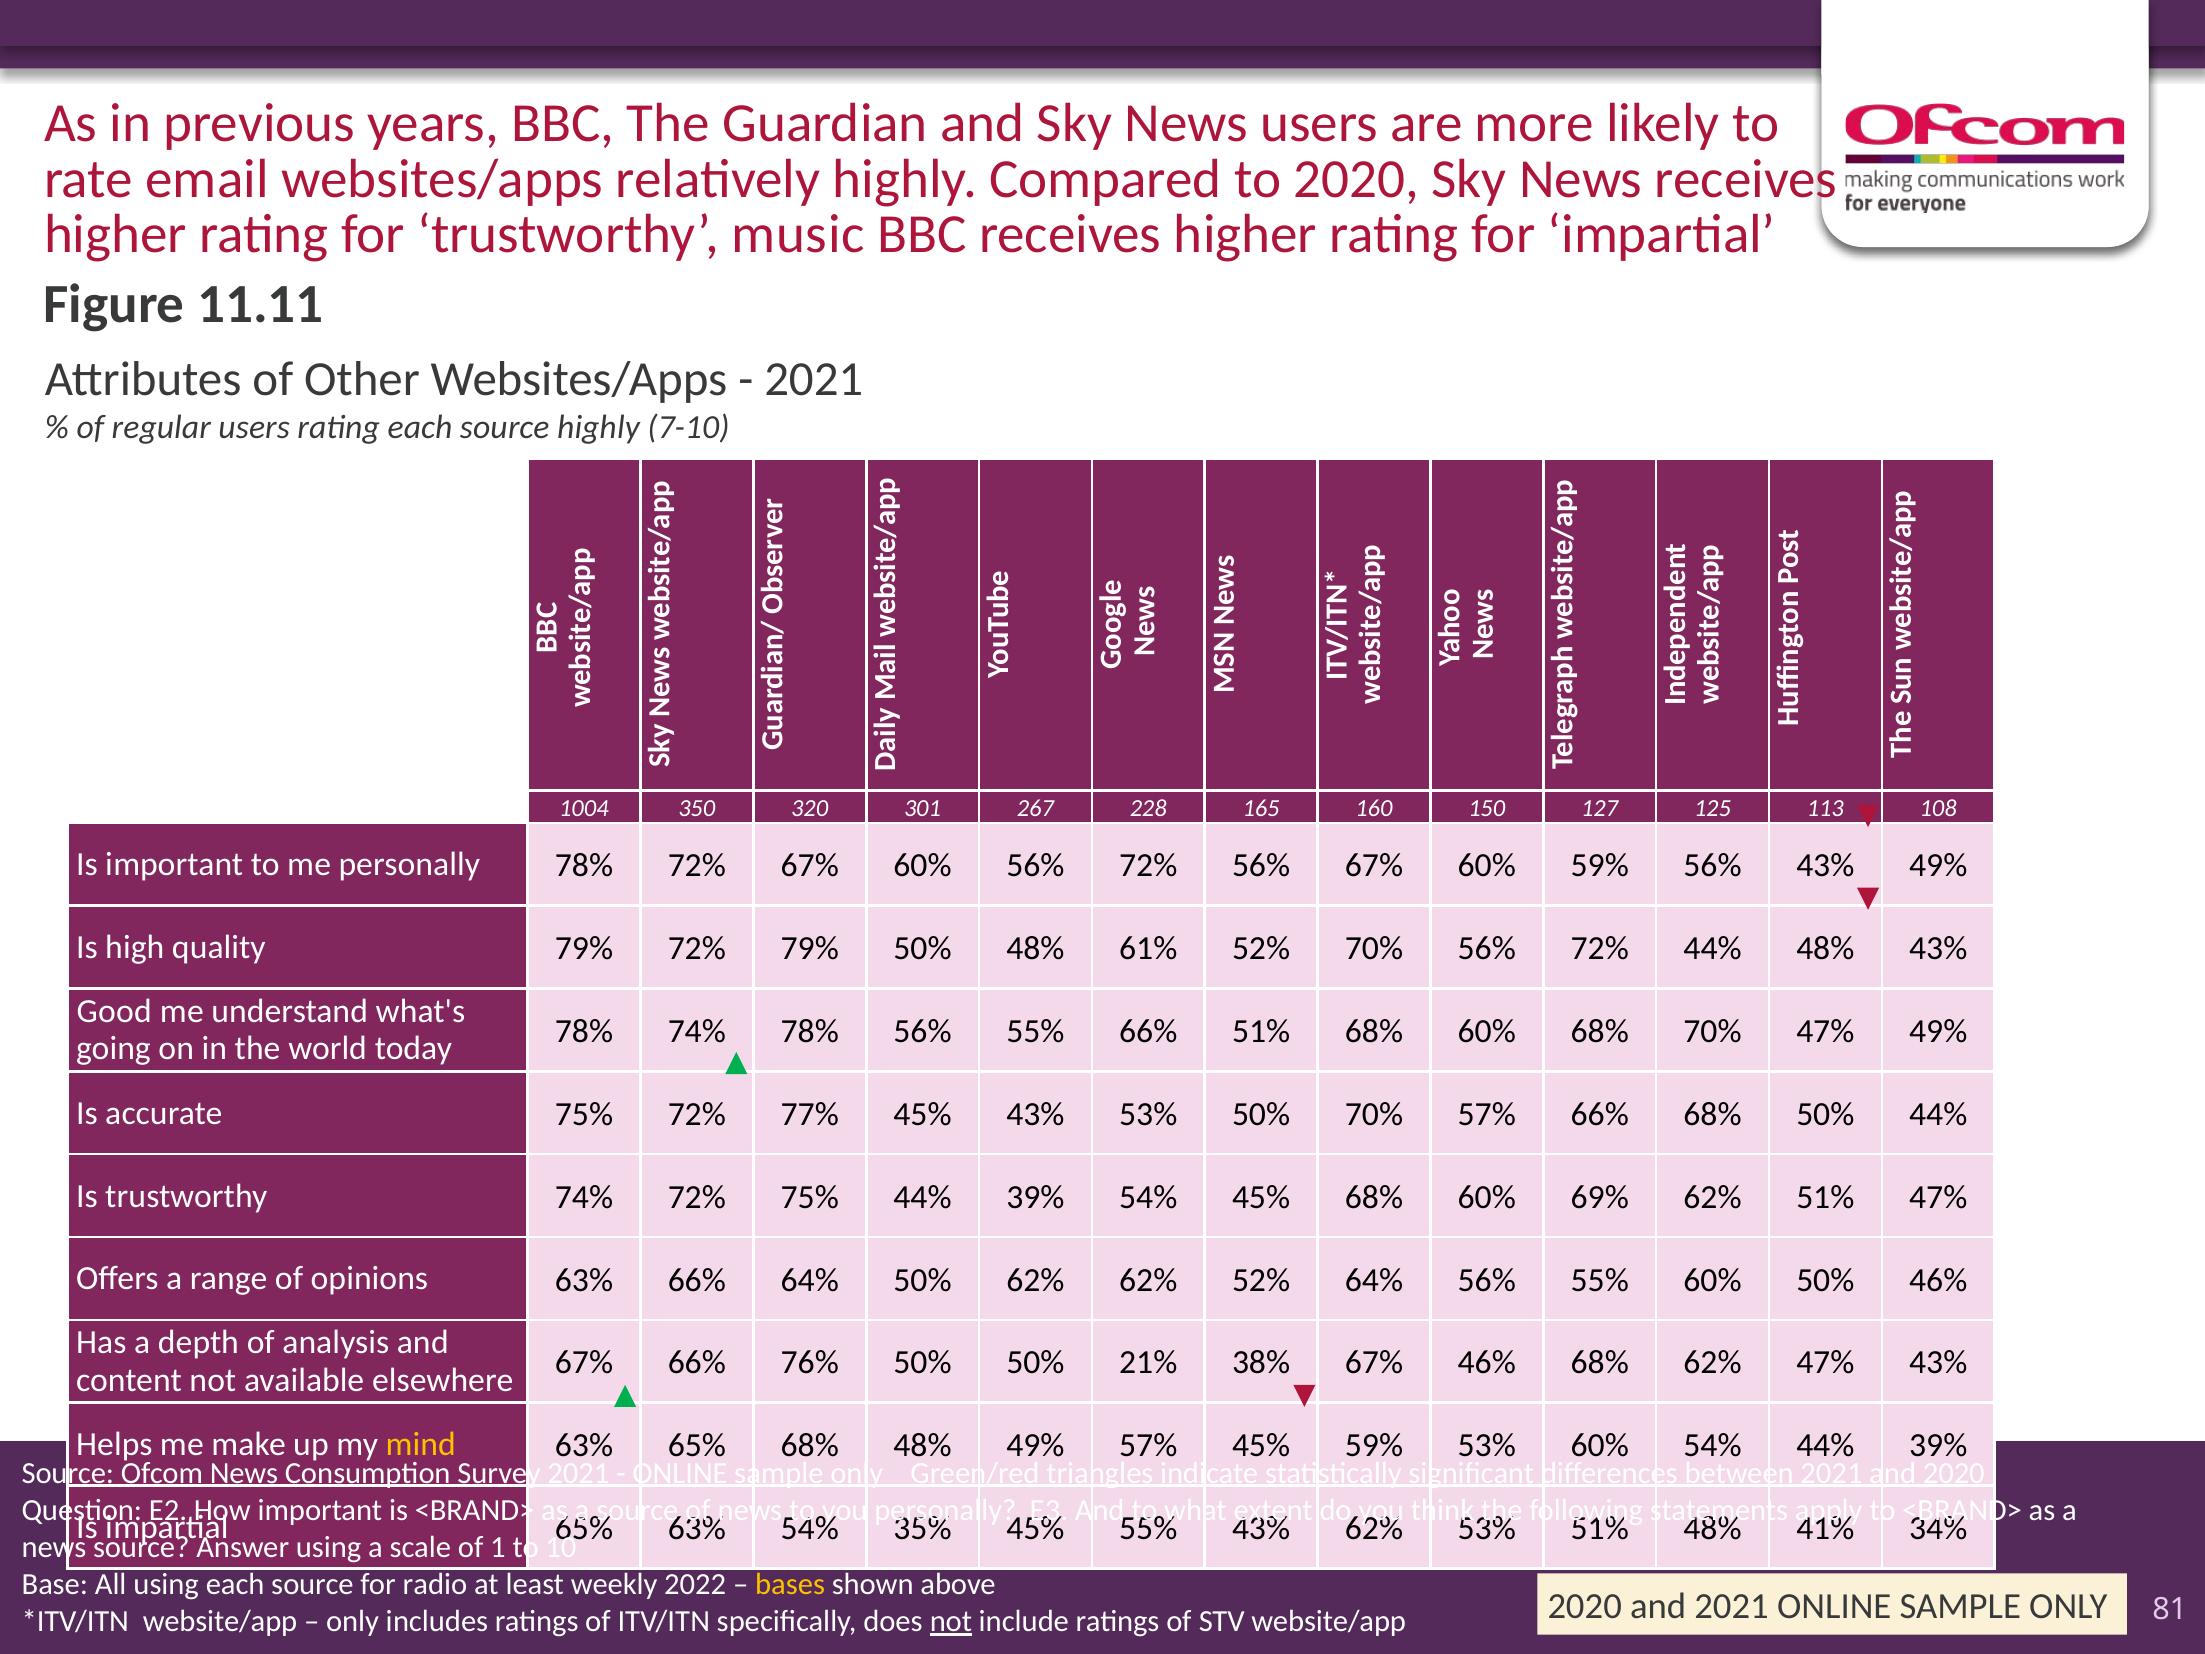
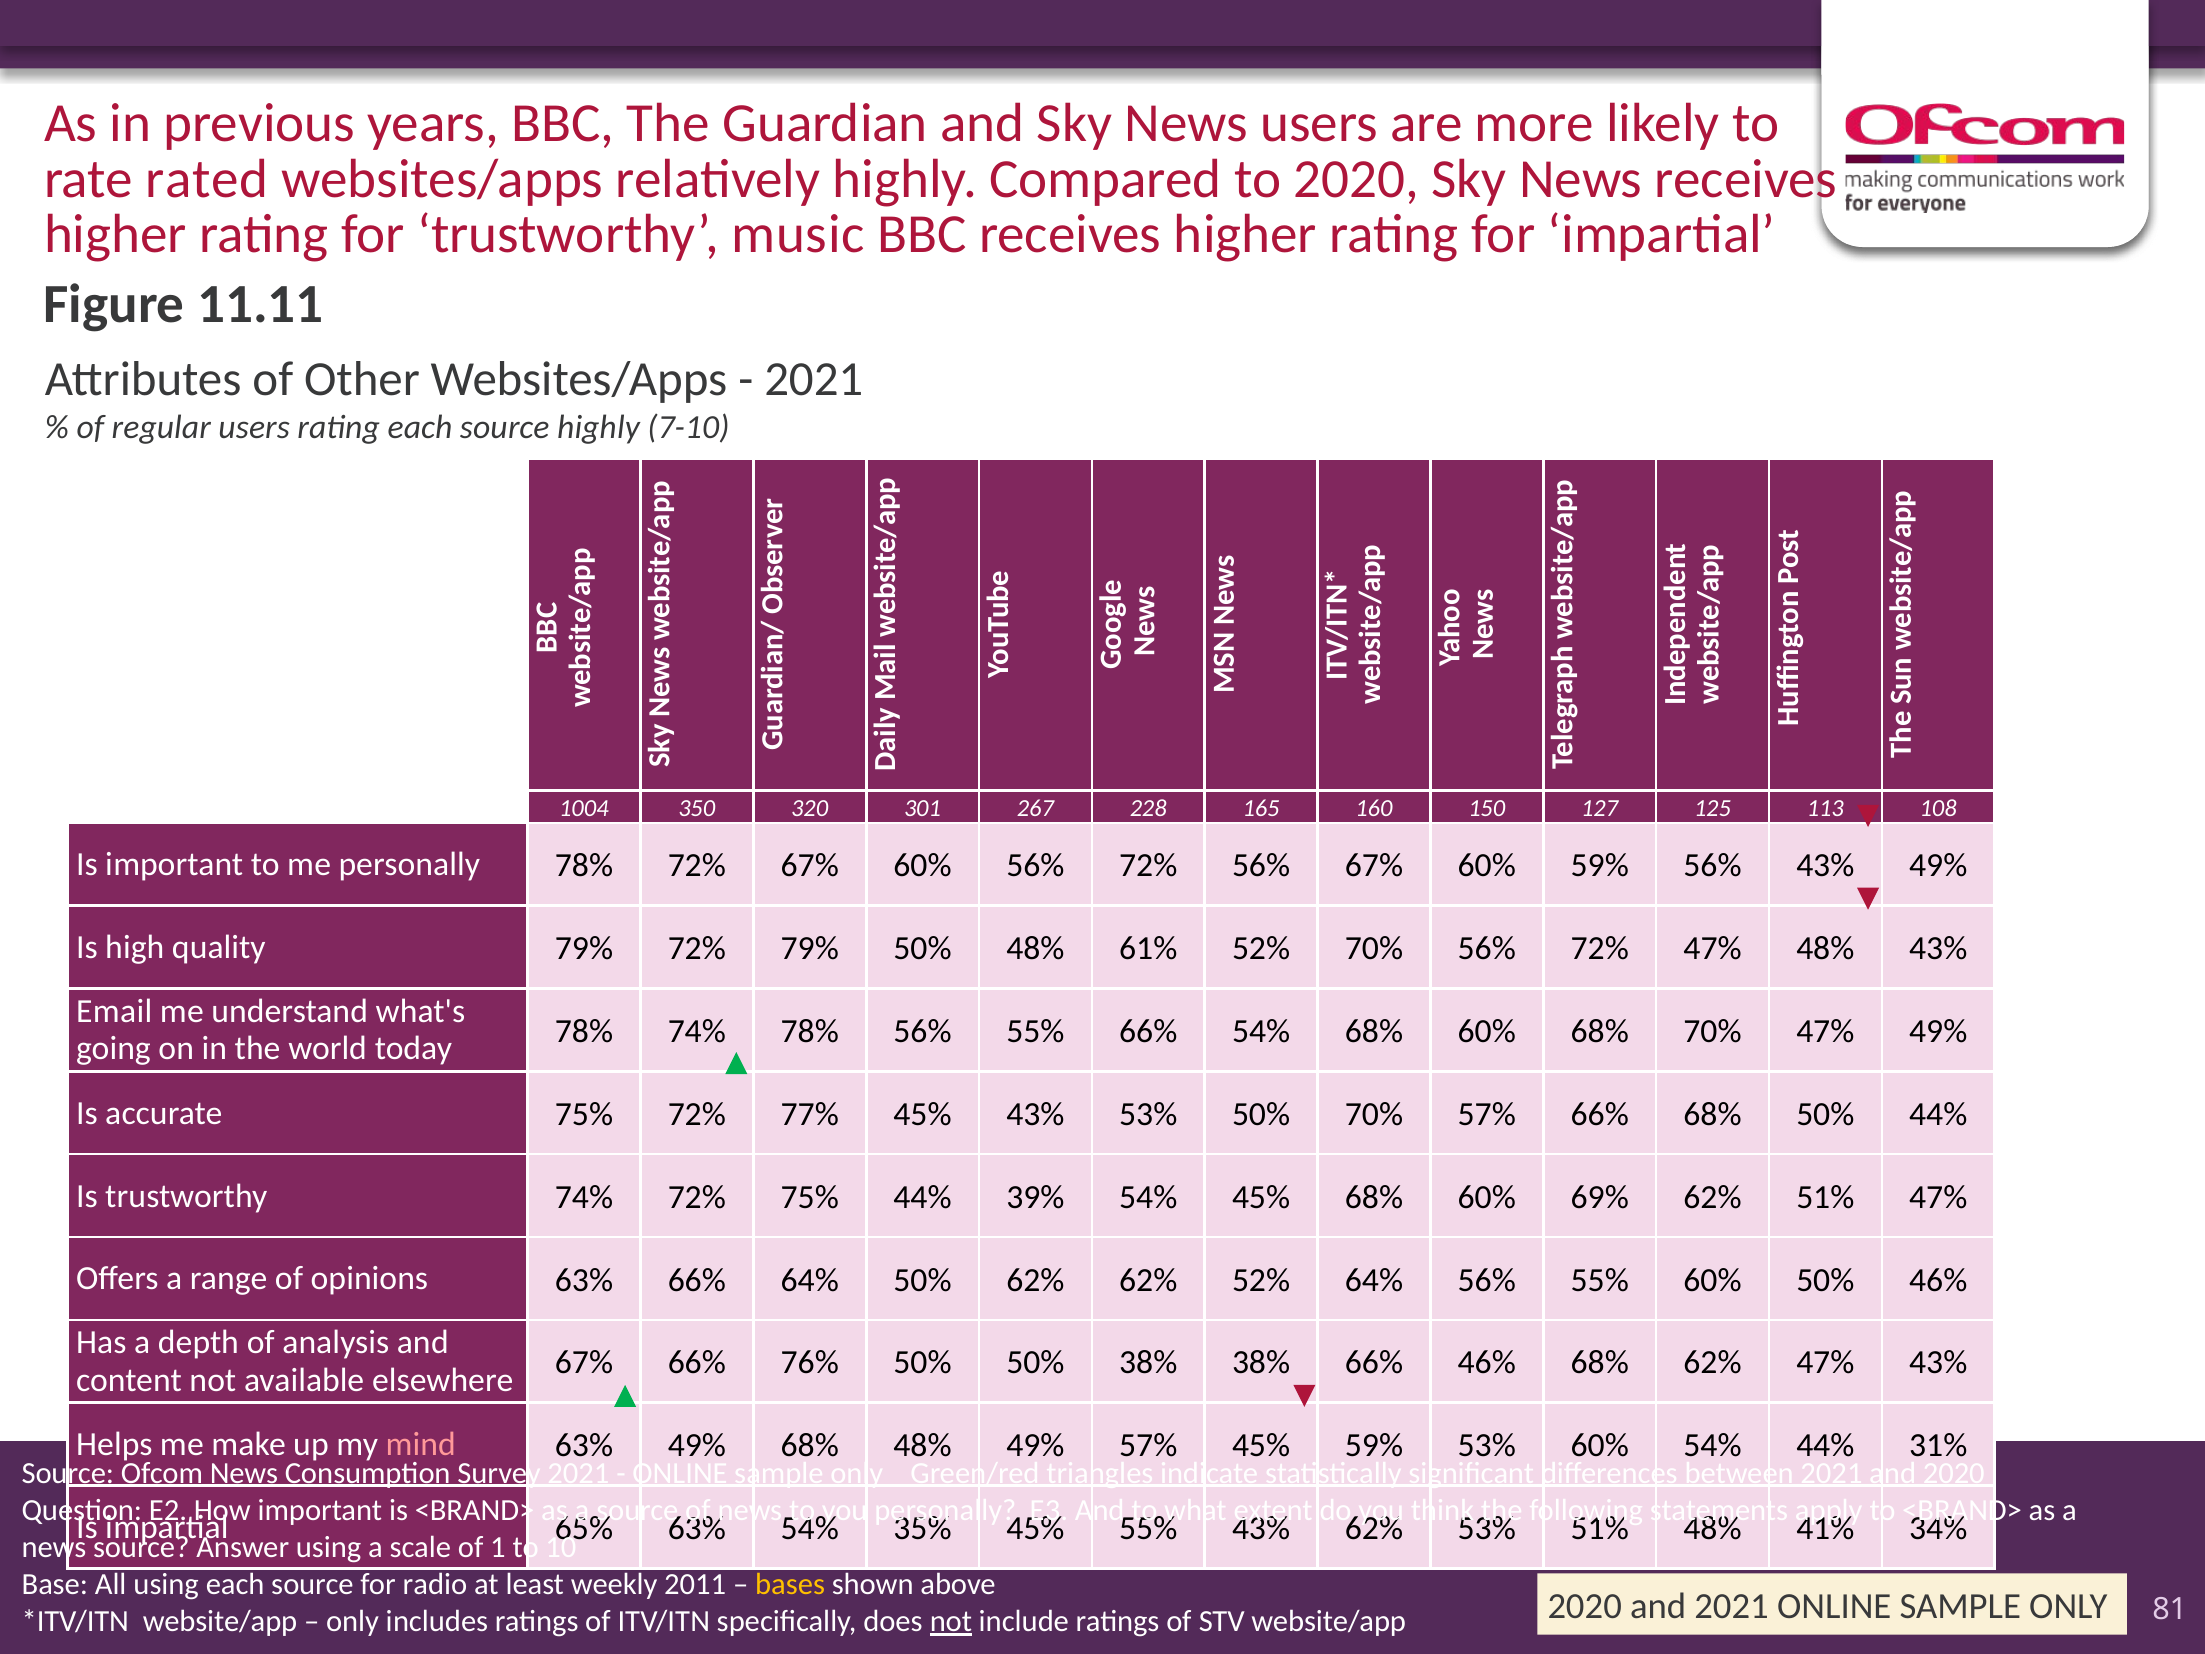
email: email -> rated (207, 179)
72% 44%: 44% -> 47% (1713, 948)
Good: Good -> Email (114, 1011)
66% 51%: 51% -> 54% (1261, 1031)
50% 21%: 21% -> 38% (1148, 1363)
38% 67%: 67% -> 66% (1374, 1363)
mind colour: yellow -> pink (421, 1444)
63% 65%: 65% -> 49% (697, 1445)
54% 44% 39%: 39% -> 31% (1938, 1445)
2022: 2022 -> 2011 (695, 1584)
